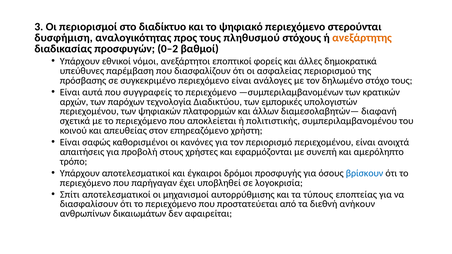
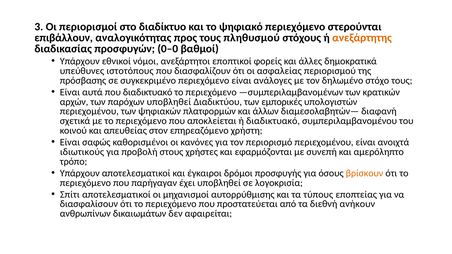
δυσφήμιση: δυσφήμιση -> επιβάλλουν (64, 38)
0–2: 0–2 -> 0–0 (168, 49)
παρέμβαση: παρέμβαση -> ιστοτόπους (130, 71)
που συγγραφείς: συγγραφείς -> διαδικτυακό (148, 92)
παρόχων τεχνολογία: τεχνολογία -> υποβληθεί (169, 102)
ή πολιτιστικής: πολιτιστικής -> διαδικτυακό (273, 121)
απαιτήσεις: απαιτήσεις -> ιδιωτικούς (82, 152)
βρίσκουν colour: blue -> orange (365, 173)
